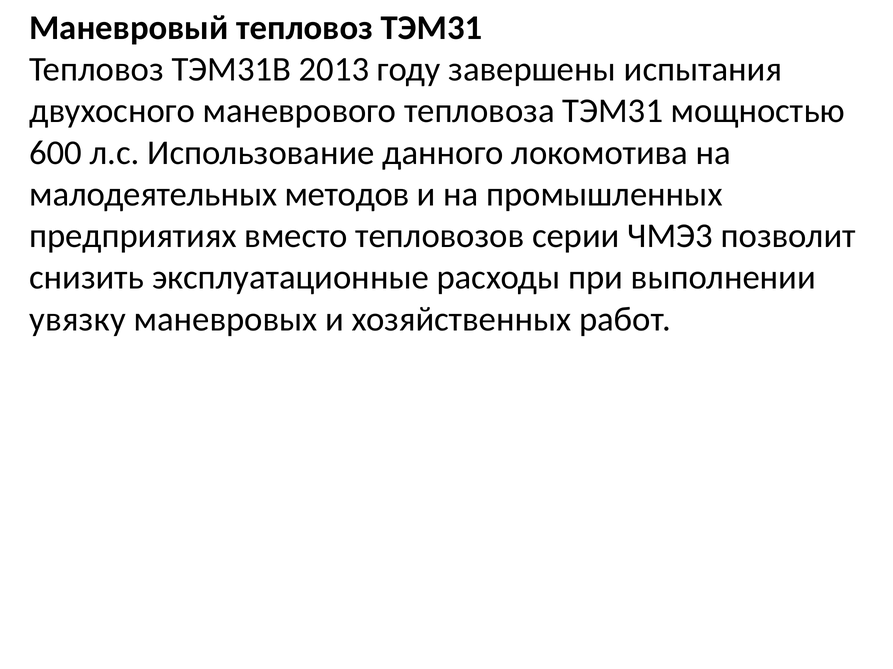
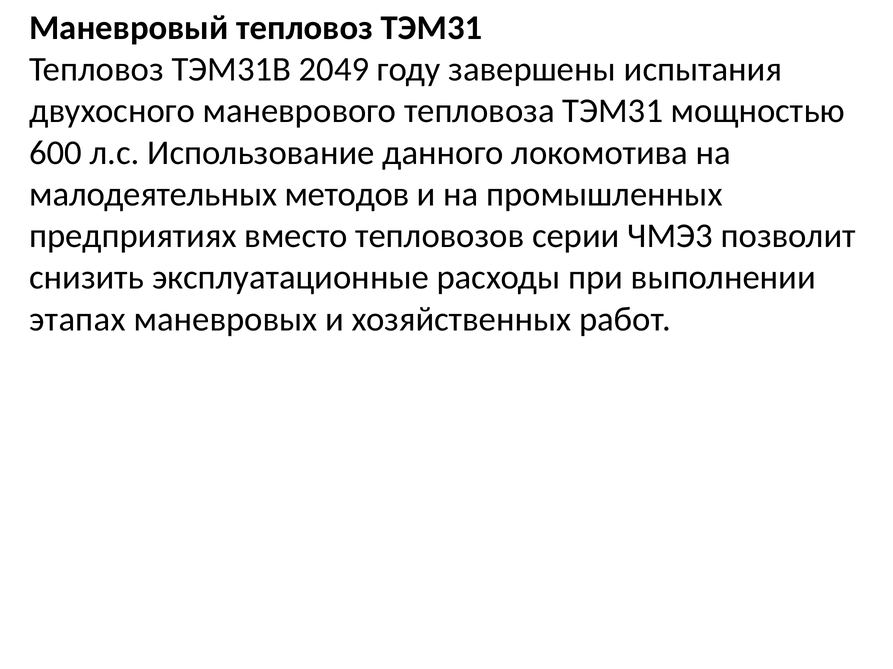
2013: 2013 -> 2049 (334, 69)
увязку: увязку -> этапах (77, 320)
